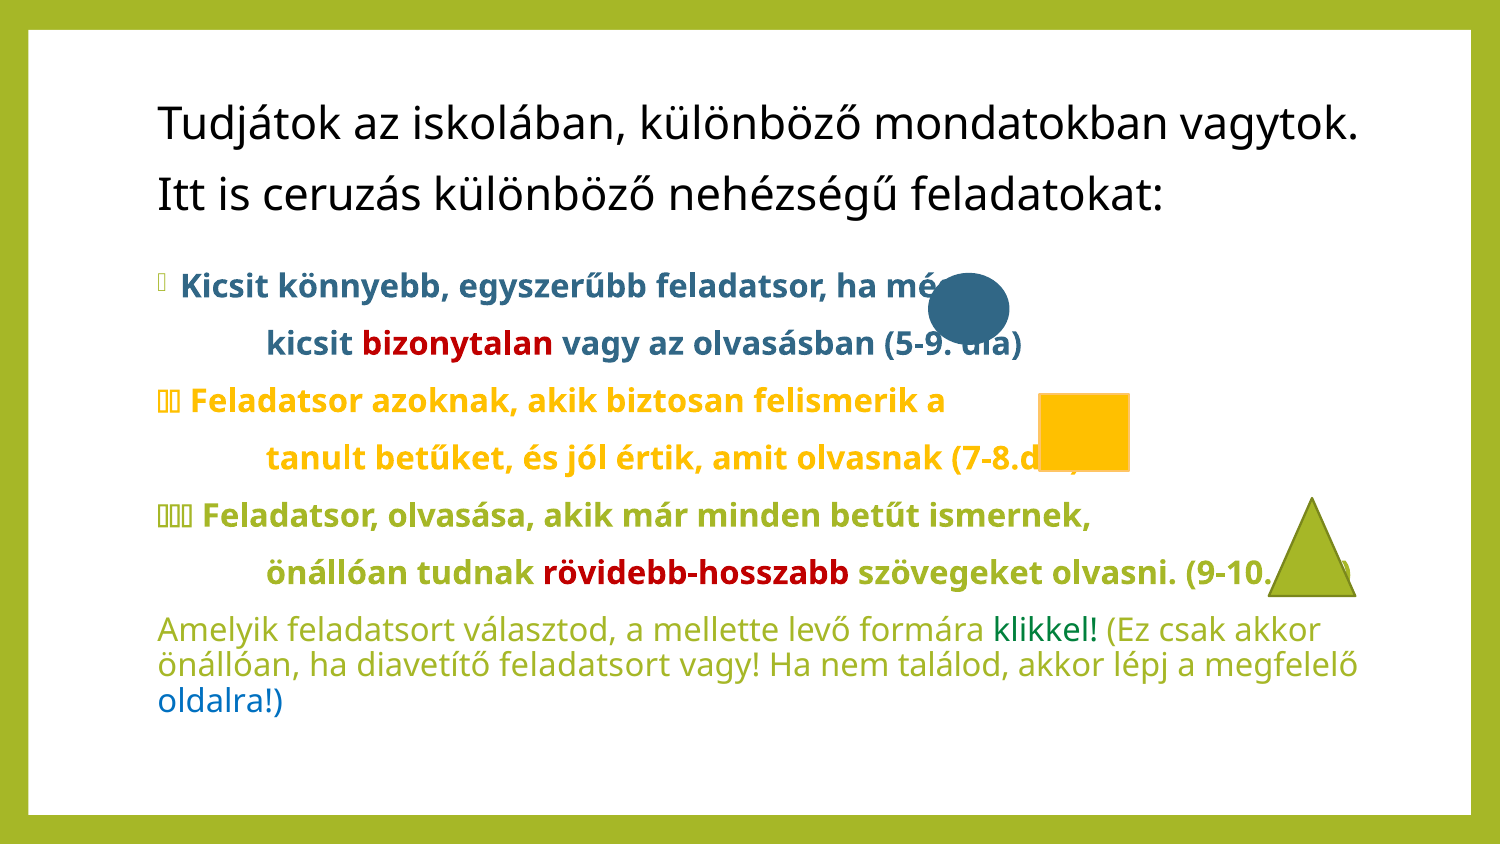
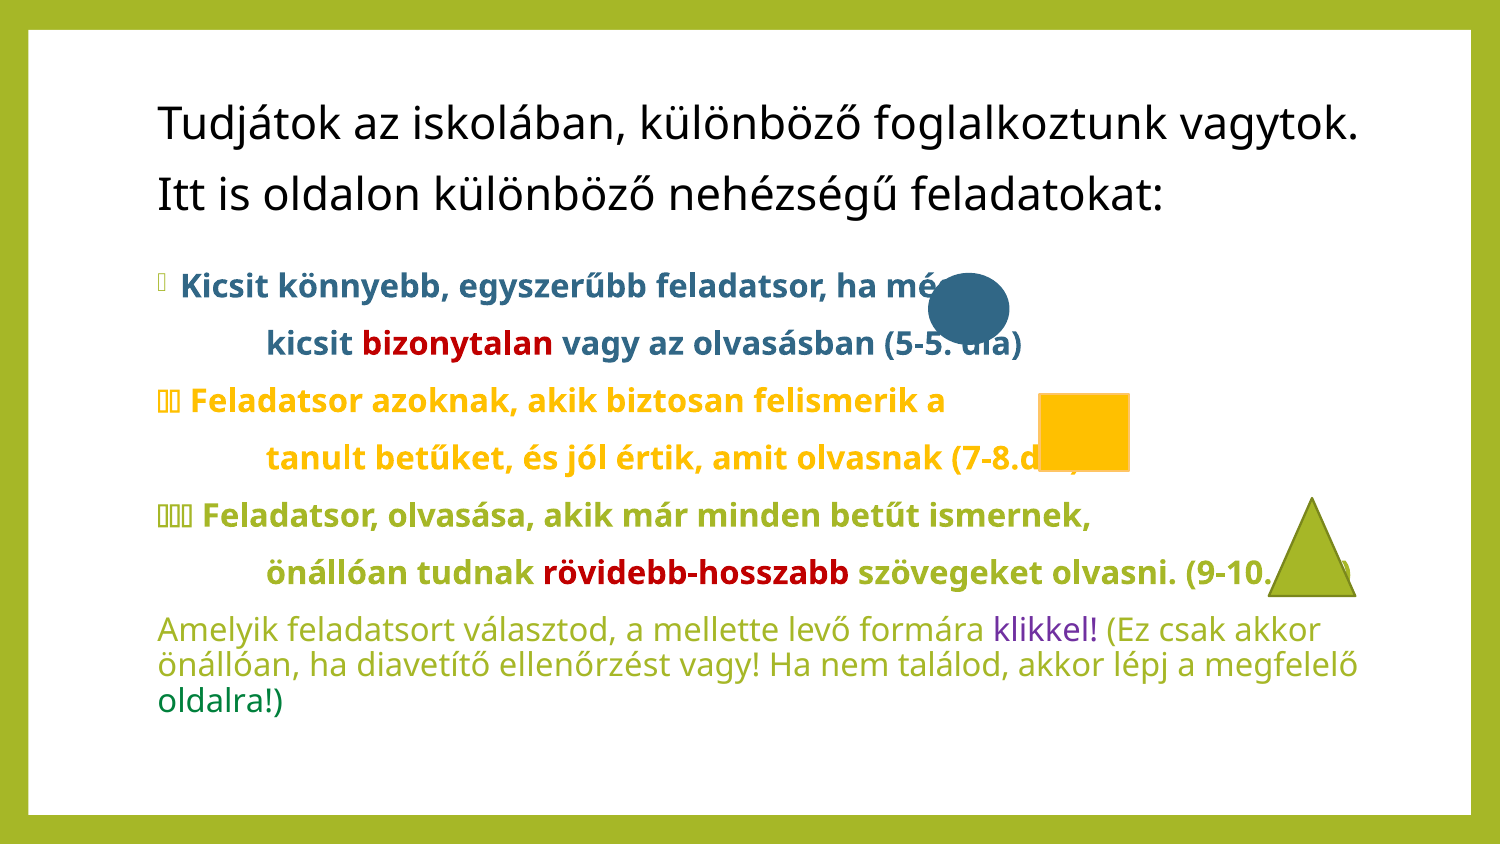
mondatokban: mondatokban -> foglalkoztunk (1021, 125)
ceruzás: ceruzás -> oldalon (342, 195)
5-9: 5-9 -> 5-5 (918, 344)
klikkel colour: green -> purple (1045, 630)
diavetítő feladatsort: feladatsort -> ellenőrzést (585, 666)
oldalra colour: blue -> green (220, 701)
